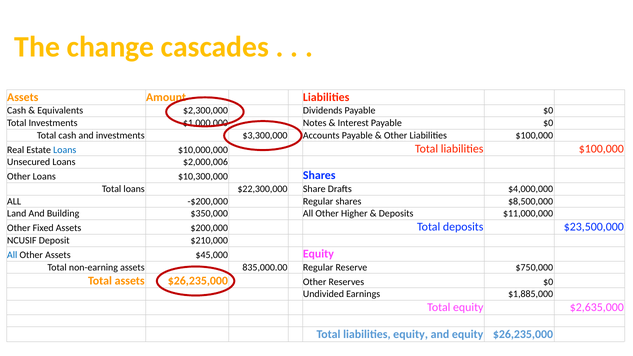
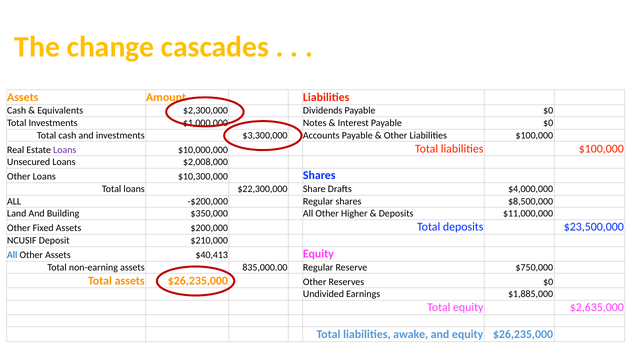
Loans colour: blue -> purple (65, 150)
$2,000,006: $2,000,006 -> $2,008,000 (206, 162)
$45,000: $45,000 -> $40,413 (212, 255)
liabilities equity: equity -> awake (411, 334)
